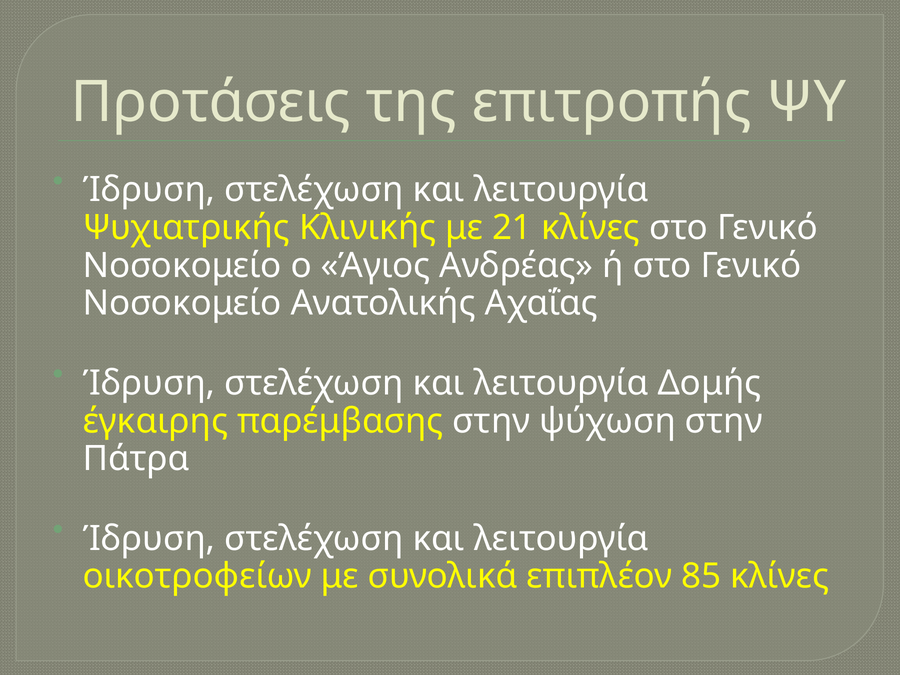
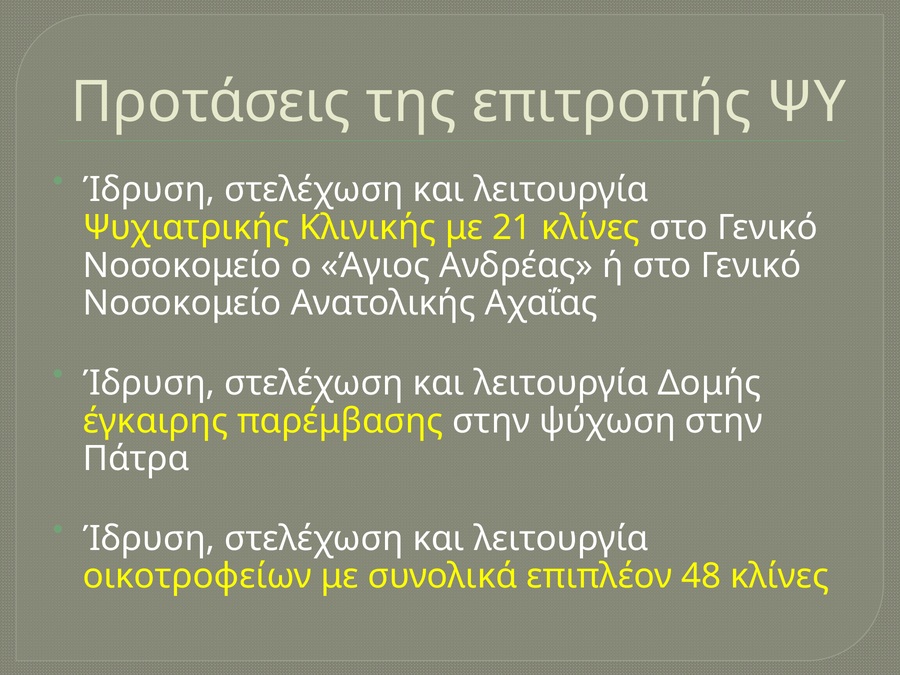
85: 85 -> 48 (701, 576)
